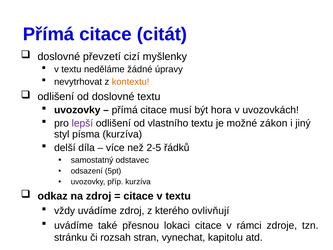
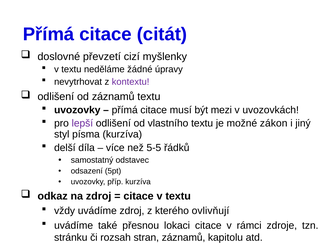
kontextu colour: orange -> purple (131, 82)
od doslovné: doslovné -> záznamů (113, 97)
hora: hora -> mezi (221, 110)
2-5: 2-5 -> 5-5 (154, 148)
stran vynechat: vynechat -> záznamů (184, 237)
